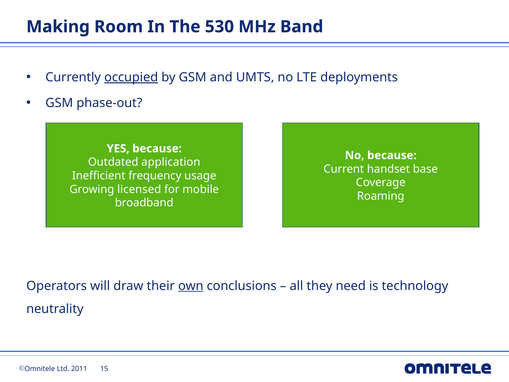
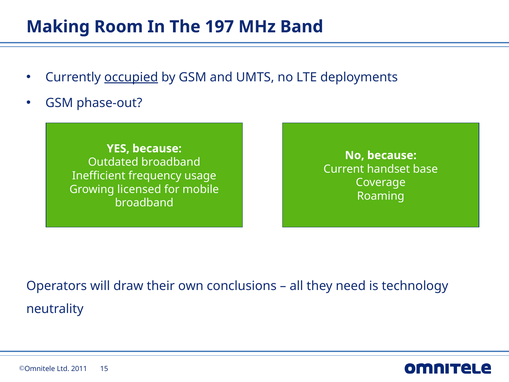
530: 530 -> 197 (219, 27)
Outdated application: application -> broadband (171, 162)
own underline: present -> none (191, 286)
